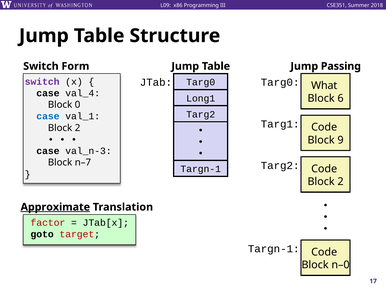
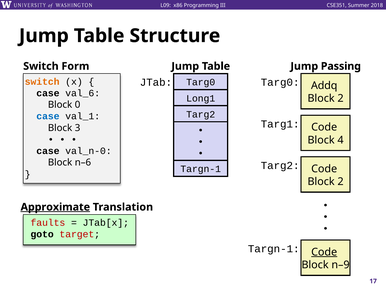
switch colour: purple -> orange (42, 82)
What: What -> Addq (324, 86)
val_4: val_4 -> val_6 (83, 93)
6: 6 -> 2 (341, 99)
2: 2 -> 3 (78, 128)
9: 9 -> 4 (341, 140)
val_n-3: val_n-3 -> val_n-0 (88, 151)
n–7: n–7 -> n–6 (83, 163)
factor: factor -> faults (48, 223)
Code underline: none -> present (324, 252)
n–0: n–0 -> n–9 (341, 265)
